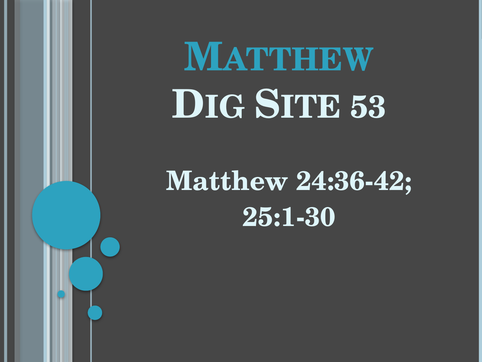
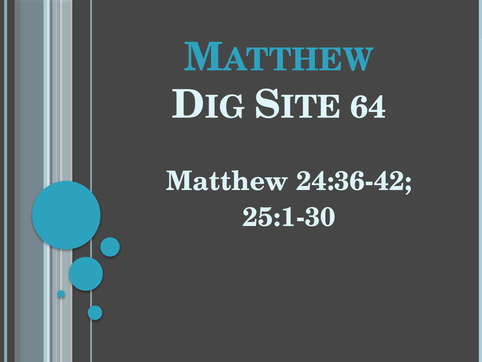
53: 53 -> 64 (368, 107)
